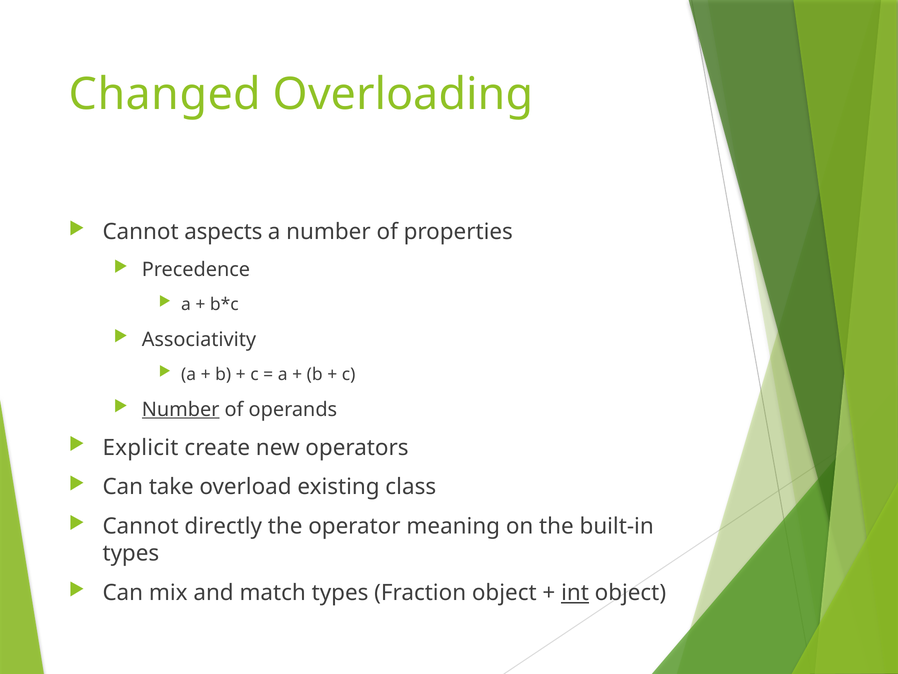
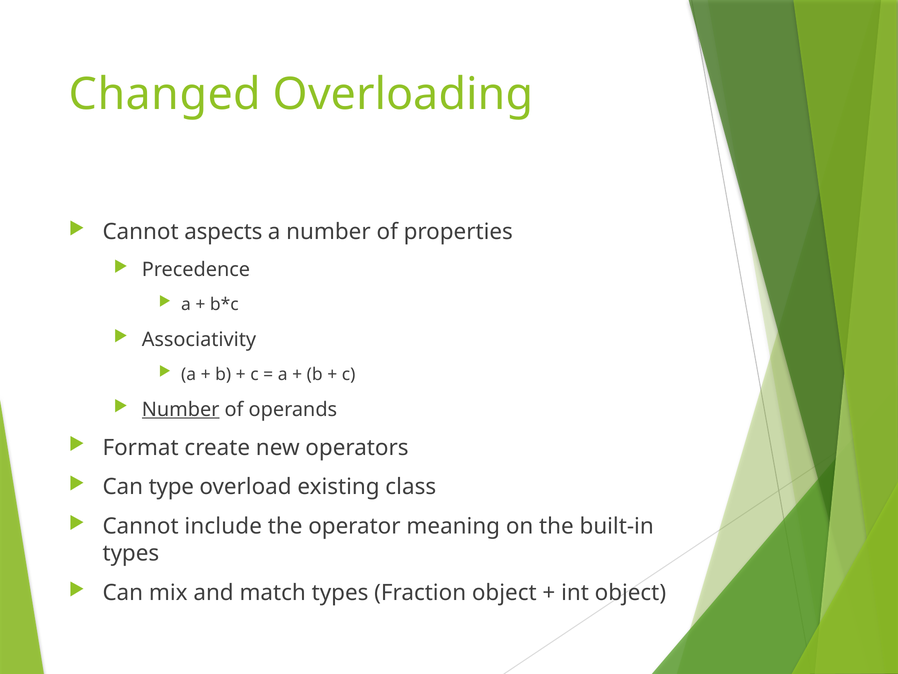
Explicit: Explicit -> Format (141, 447)
take: take -> type (171, 487)
directly: directly -> include (223, 526)
int underline: present -> none (575, 592)
